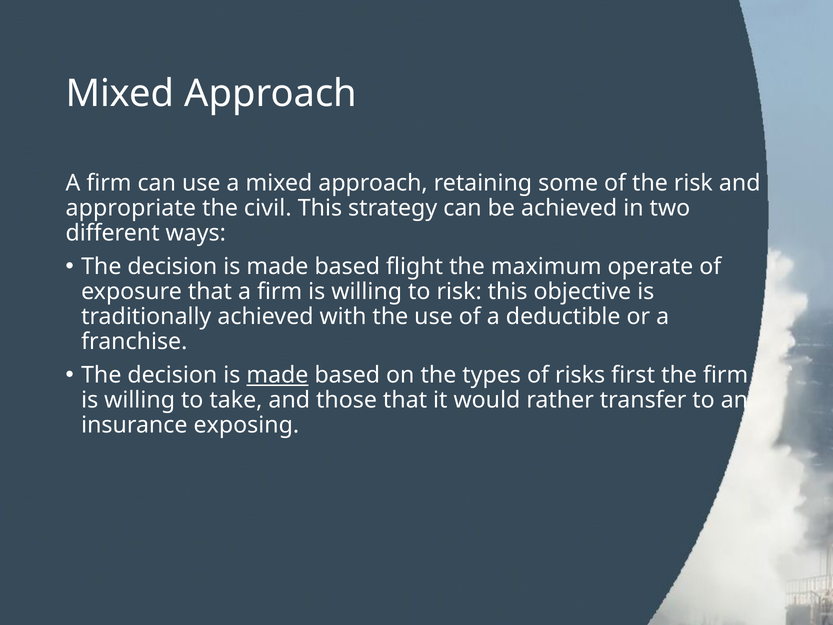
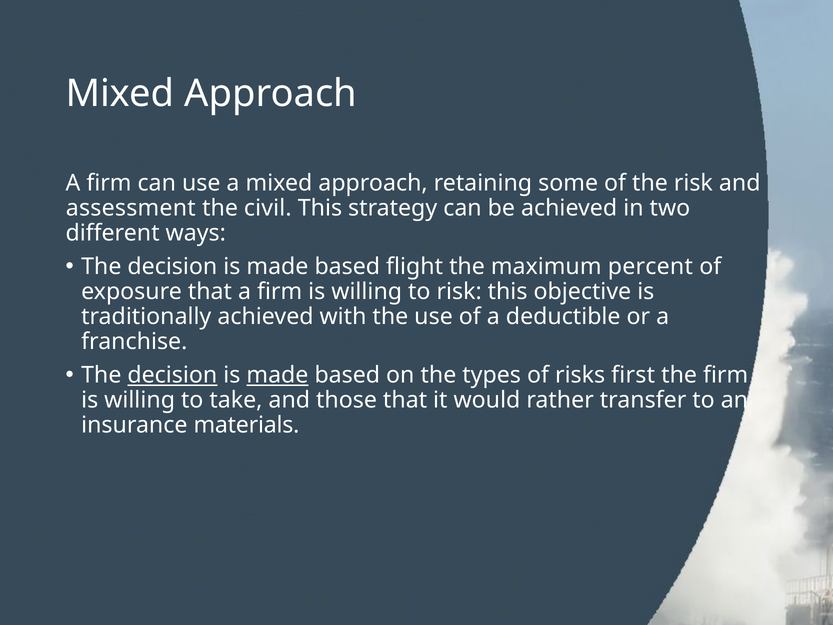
appropriate: appropriate -> assessment (131, 208)
operate: operate -> percent (650, 266)
decision underline: none -> present (172, 375)
exposing: exposing -> materials (246, 425)
